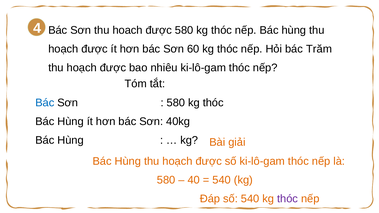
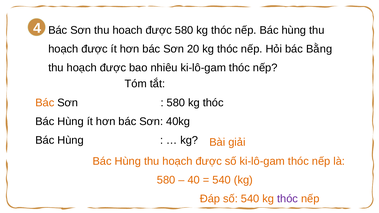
60: 60 -> 20 (193, 49)
Trăm: Trăm -> Bằng (319, 49)
Bác colour: blue -> orange (45, 103)
